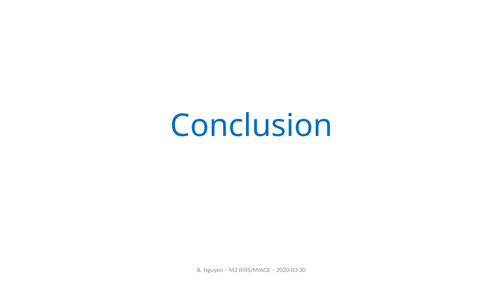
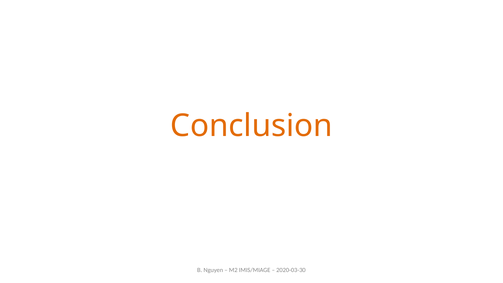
Conclusion colour: blue -> orange (251, 126)
